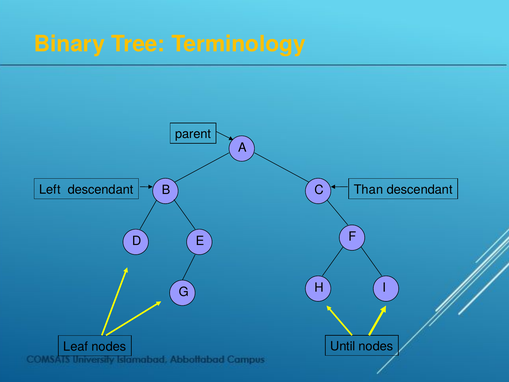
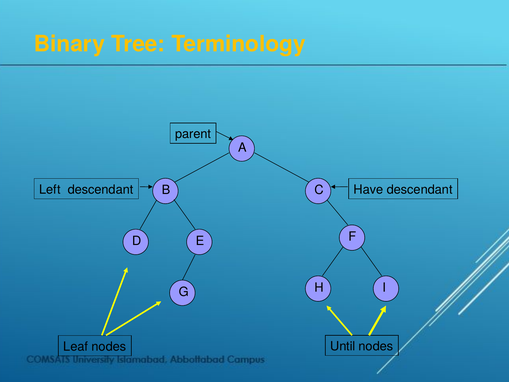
Than: Than -> Have (368, 189)
